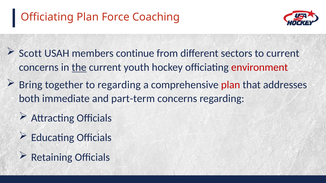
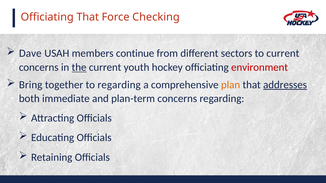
Officiating Plan: Plan -> That (88, 17)
Coaching: Coaching -> Checking (156, 17)
Scott: Scott -> Dave (30, 54)
plan colour: red -> orange (231, 85)
addresses underline: none -> present (285, 85)
part-term: part-term -> plan-term (133, 99)
